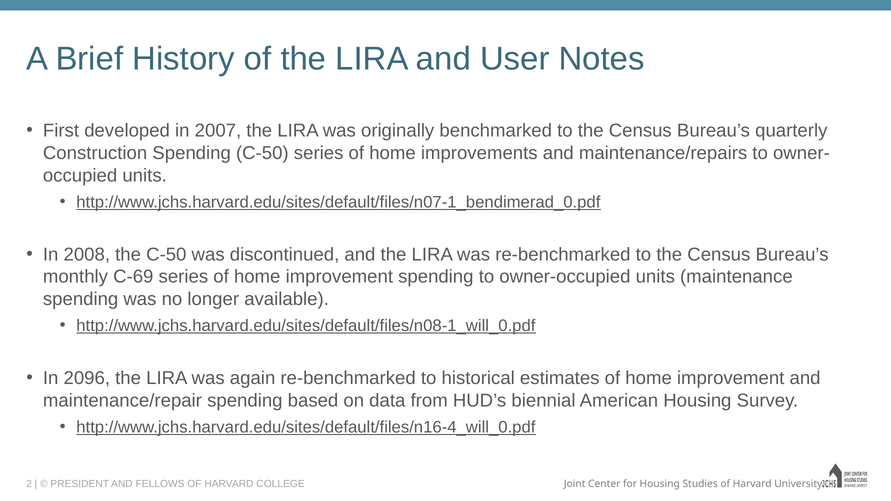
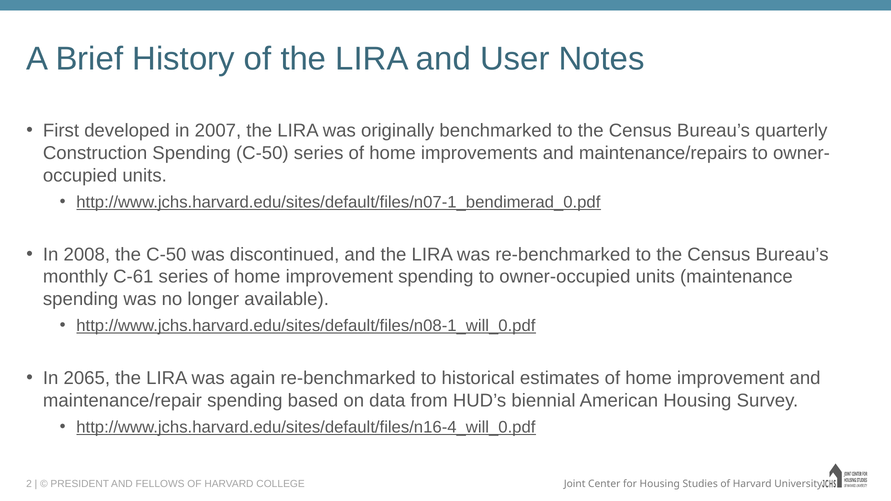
C-69: C-69 -> C-61 (133, 277)
2096: 2096 -> 2065 (87, 378)
